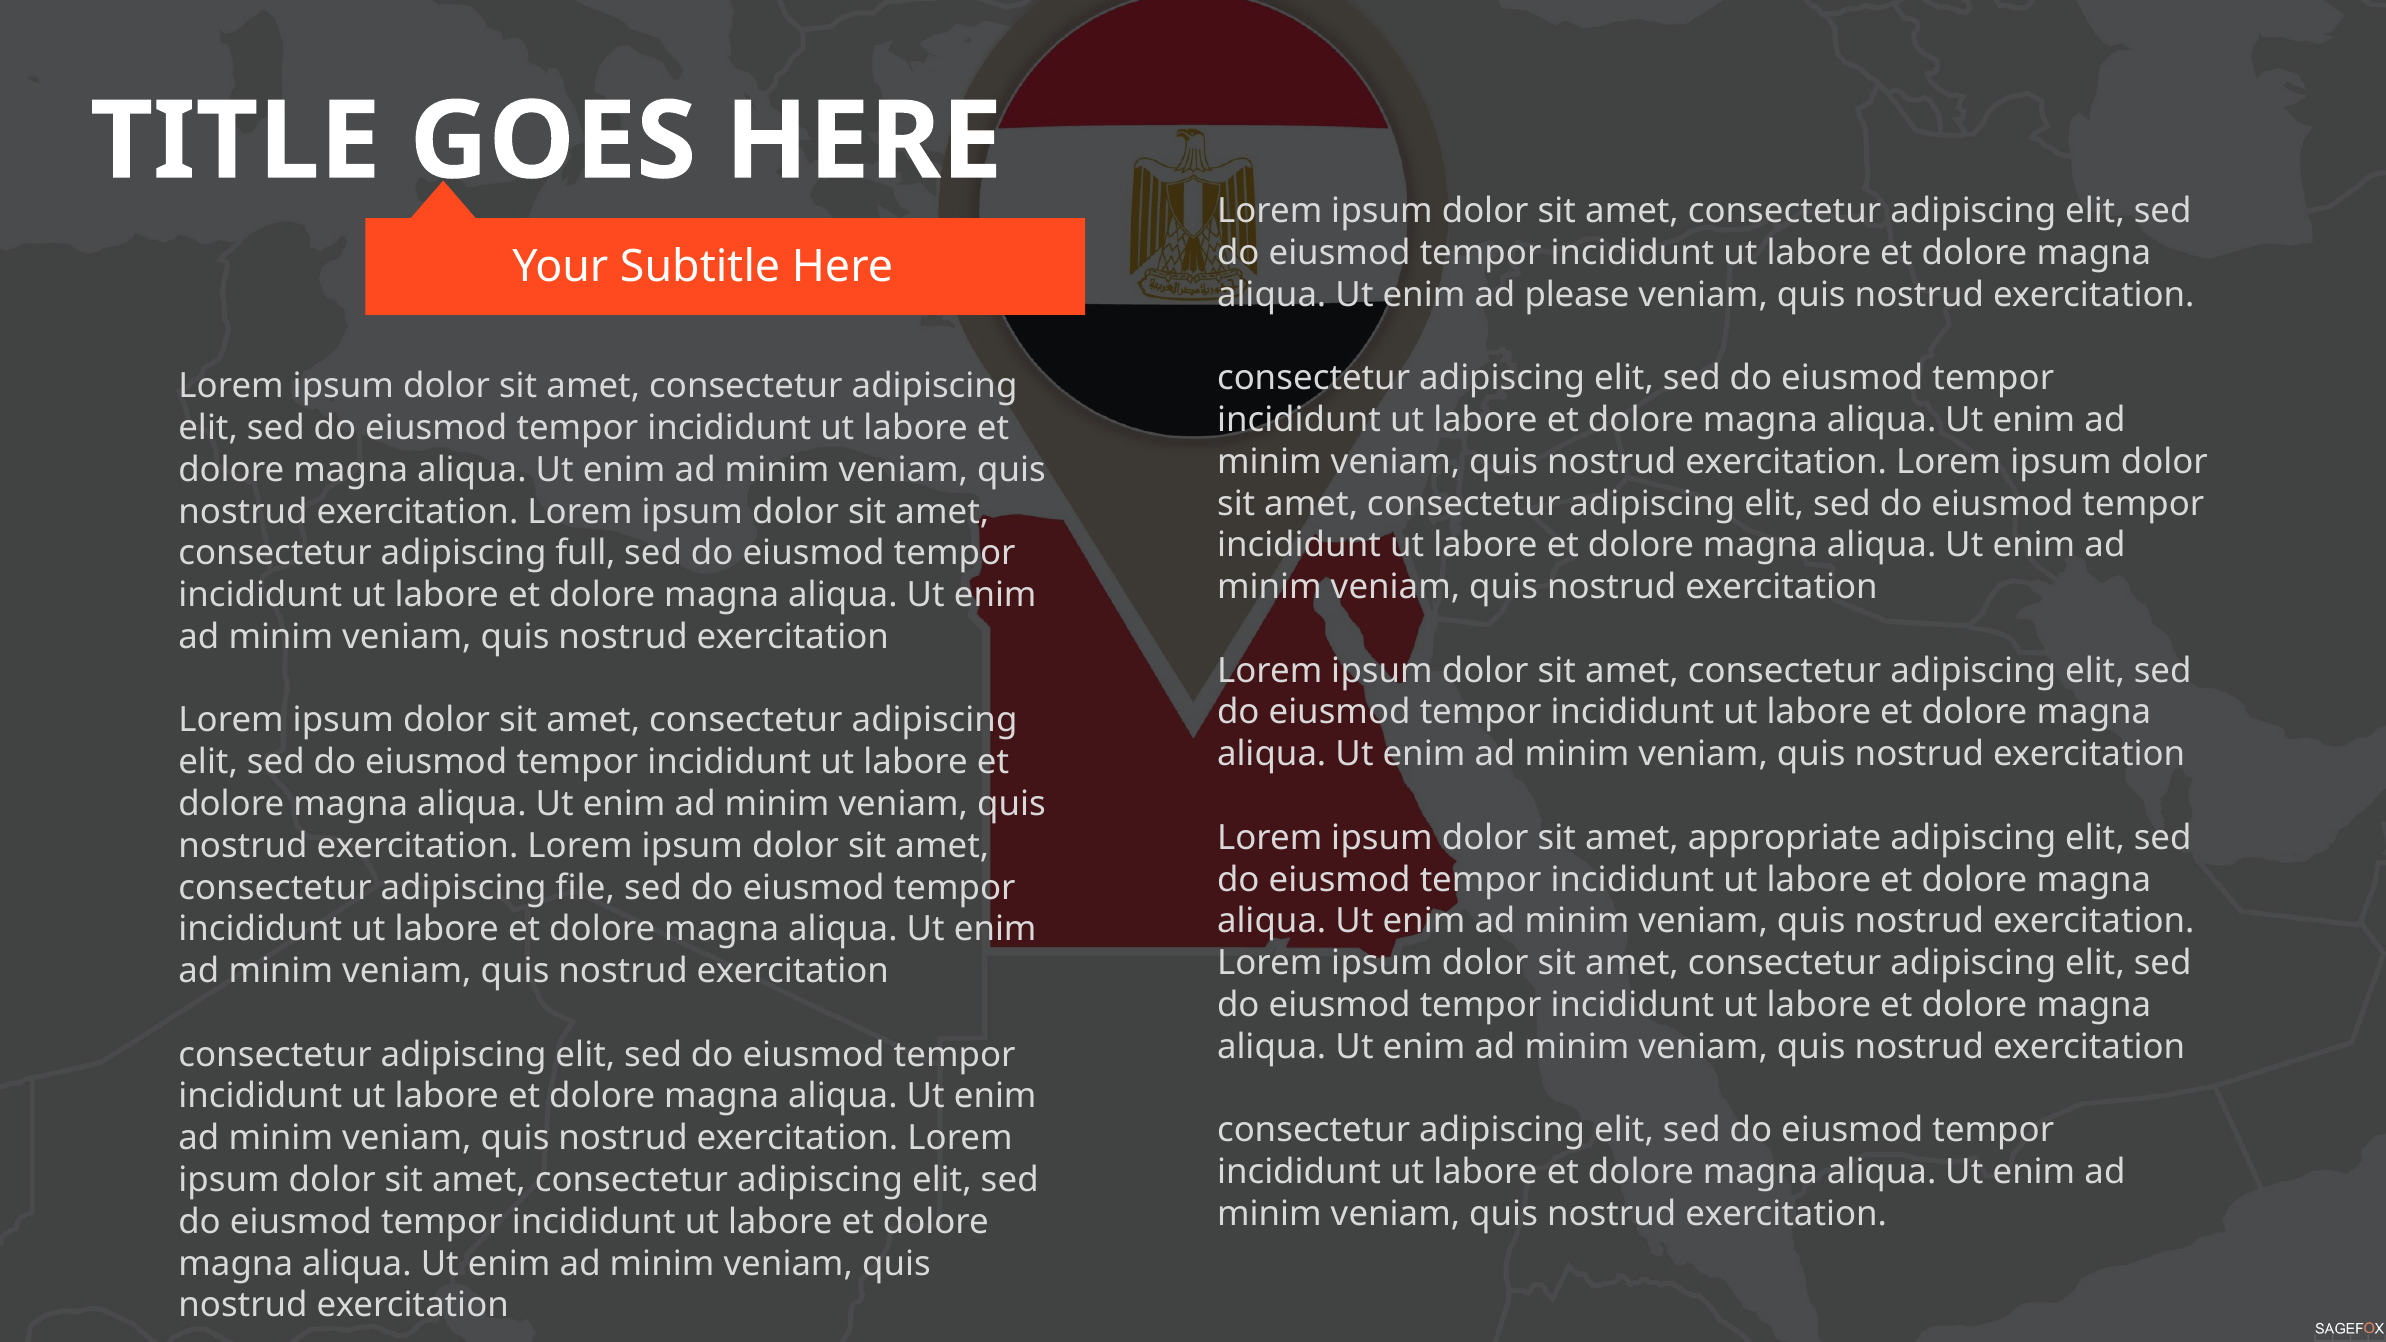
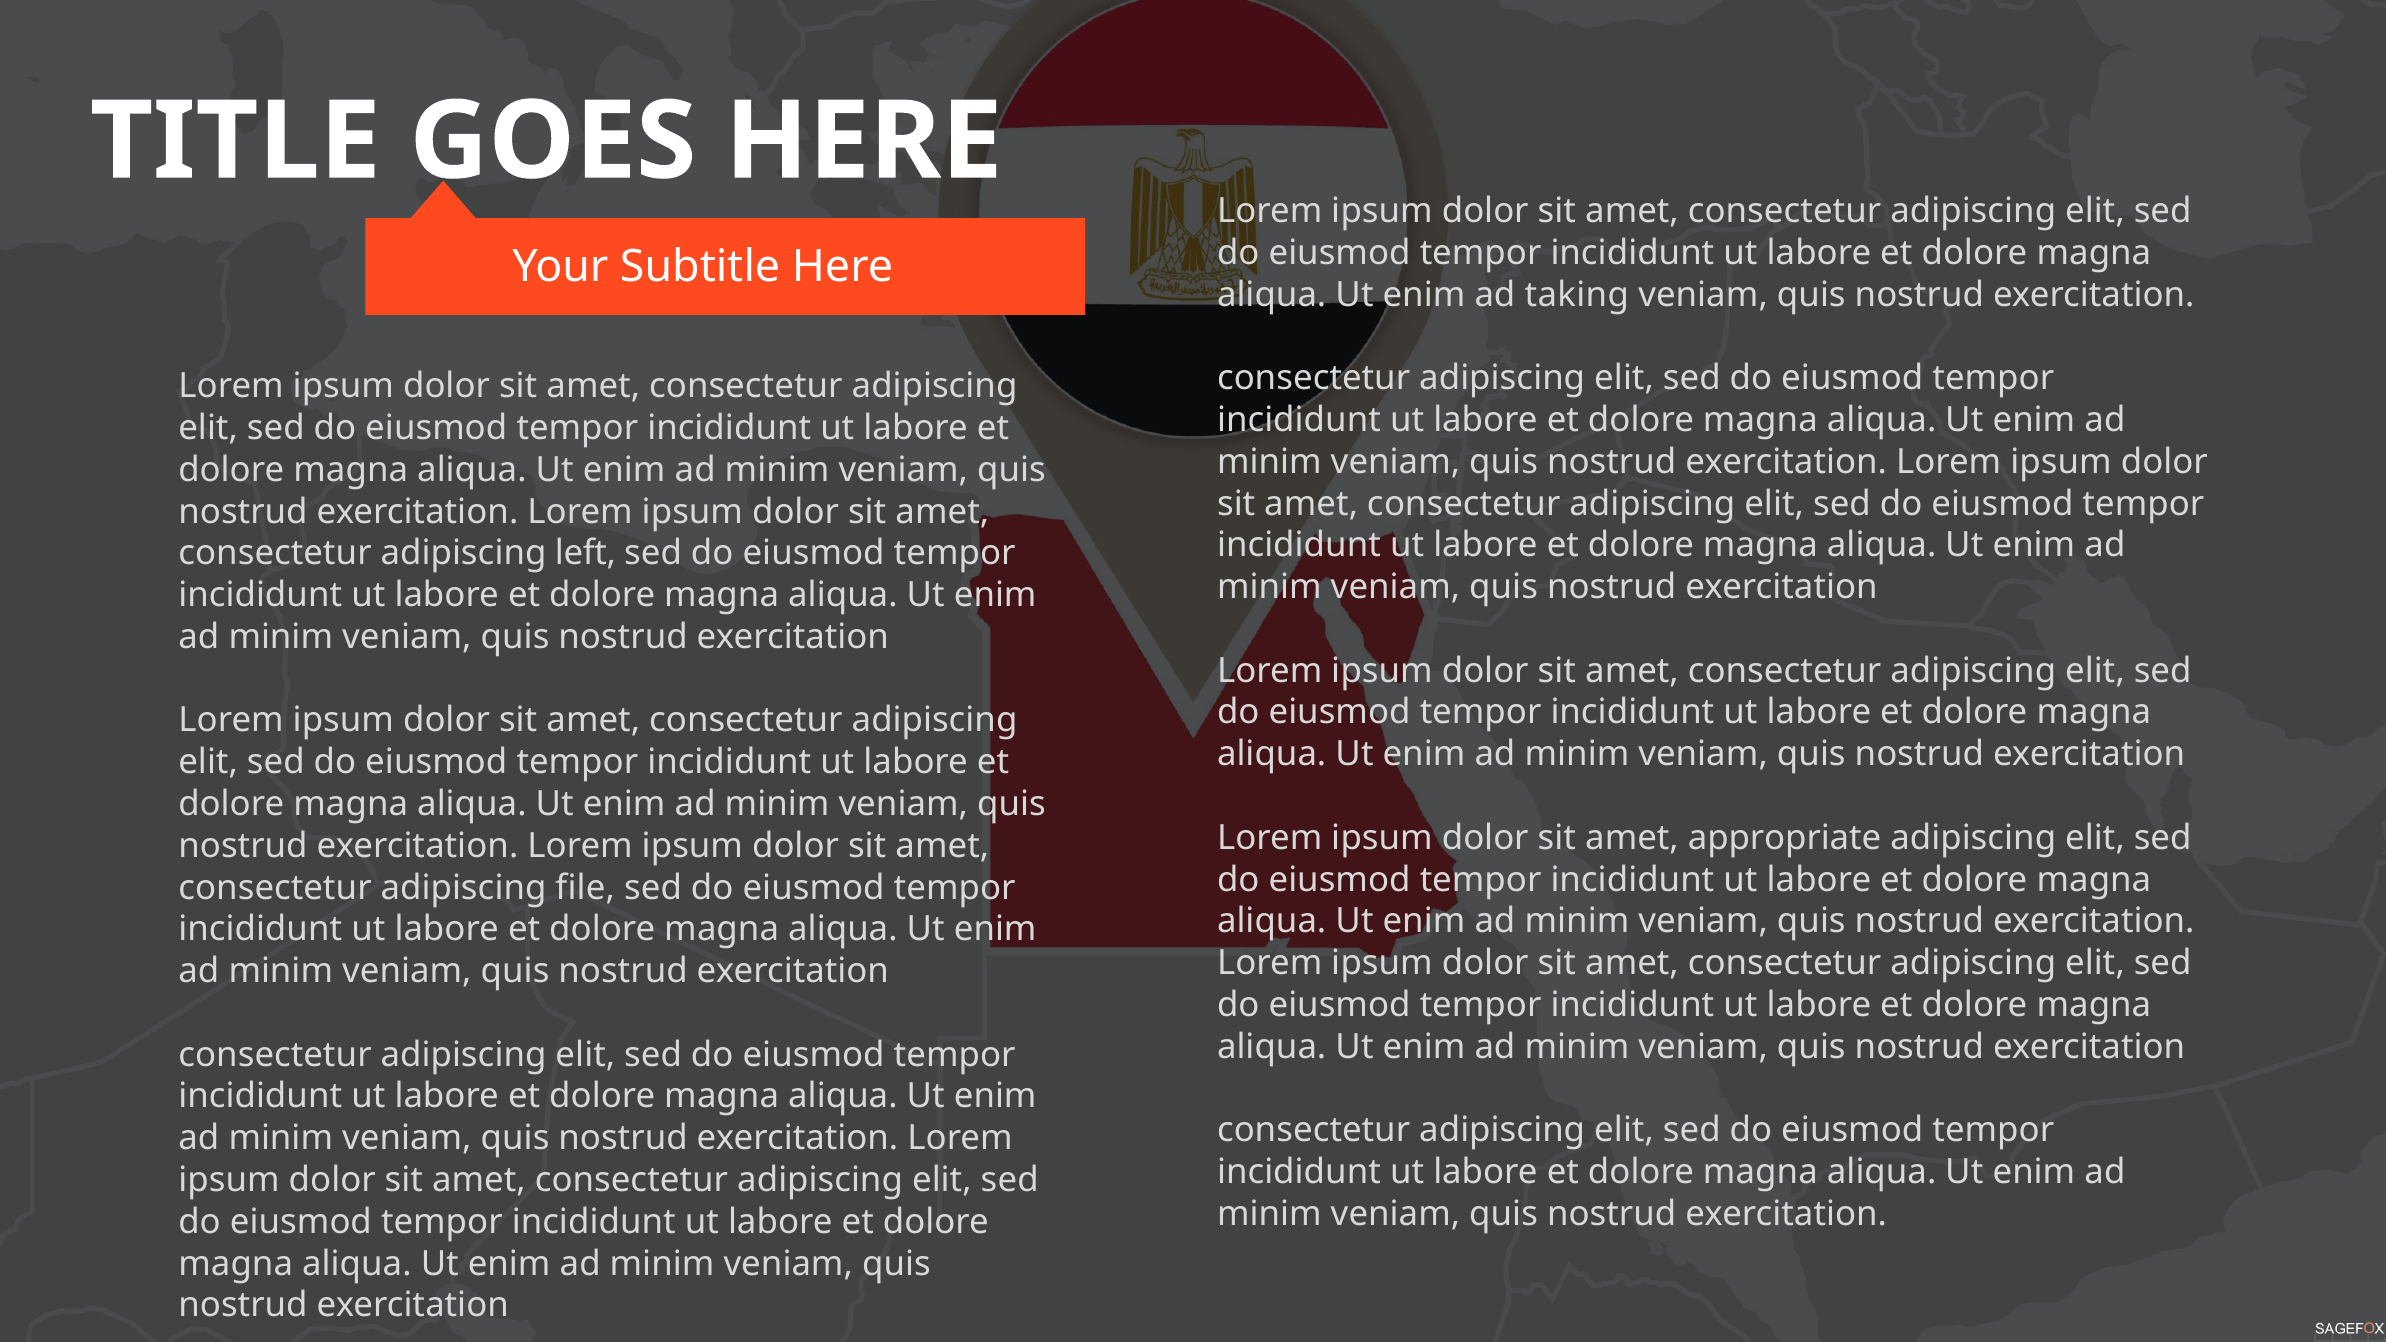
please: please -> taking (1577, 295)
full: full -> left (585, 553)
